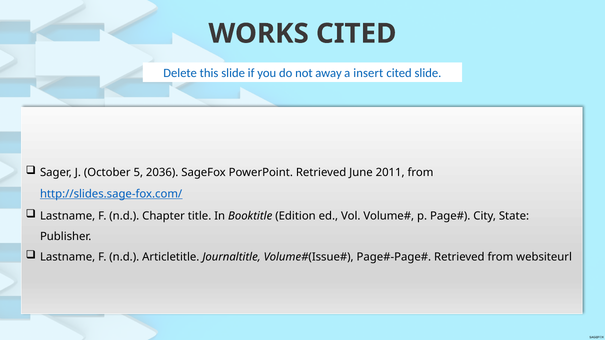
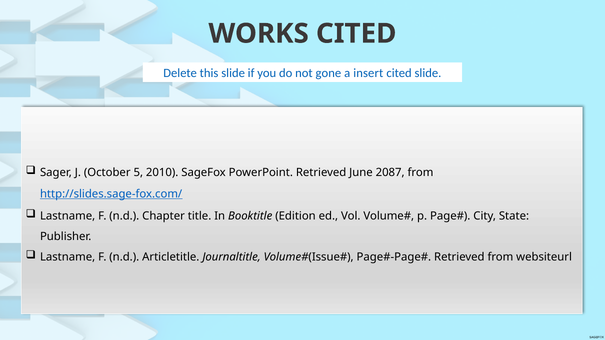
away: away -> gone (328, 73)
2036: 2036 -> 2010 (162, 173)
2011: 2011 -> 2087 (390, 173)
